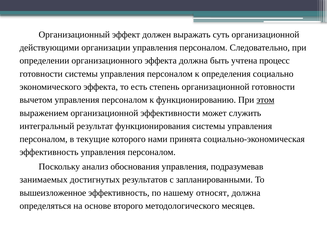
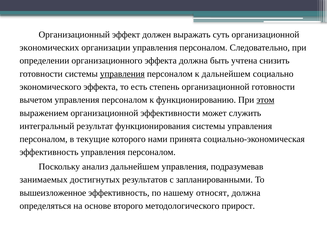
действующими: действующими -> экономических (49, 48)
процесс: процесс -> снизить (274, 61)
управления underline: none -> present (122, 74)
к определения: определения -> дальнейшем (226, 74)
анализ обоснования: обоснования -> дальнейшем (135, 167)
месяцев: месяцев -> прирост (238, 206)
